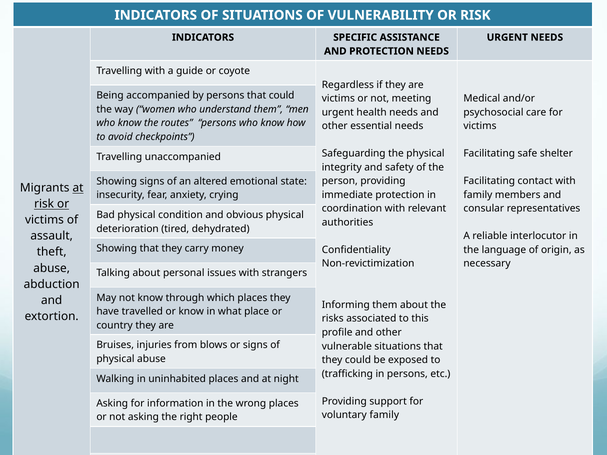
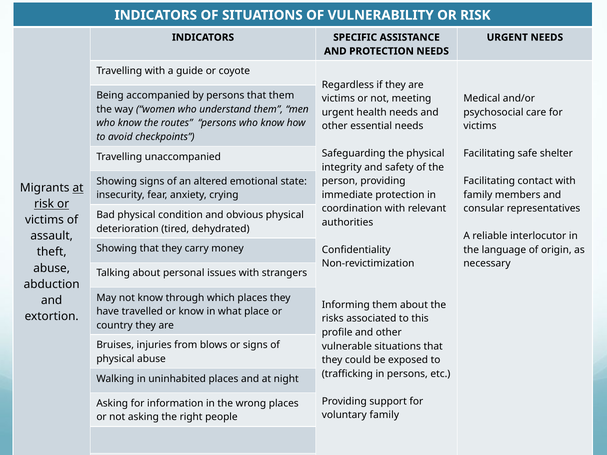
that could: could -> them (282, 96)
